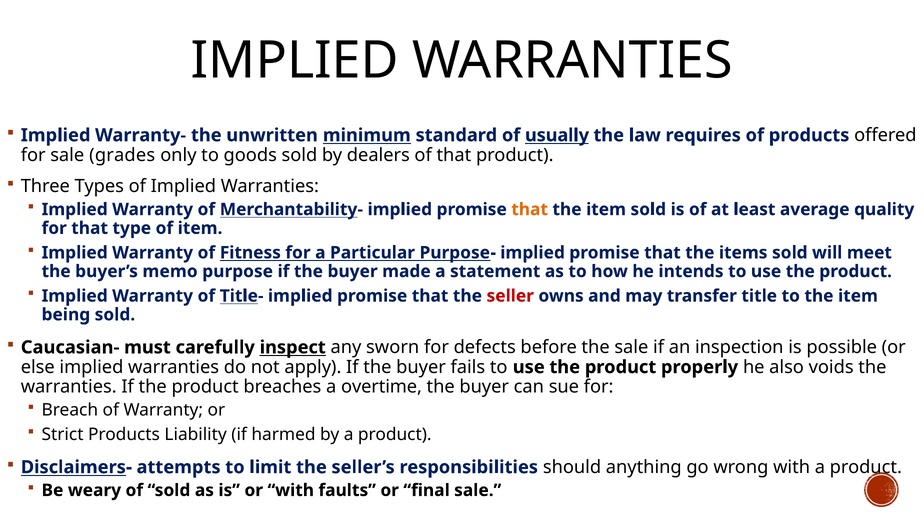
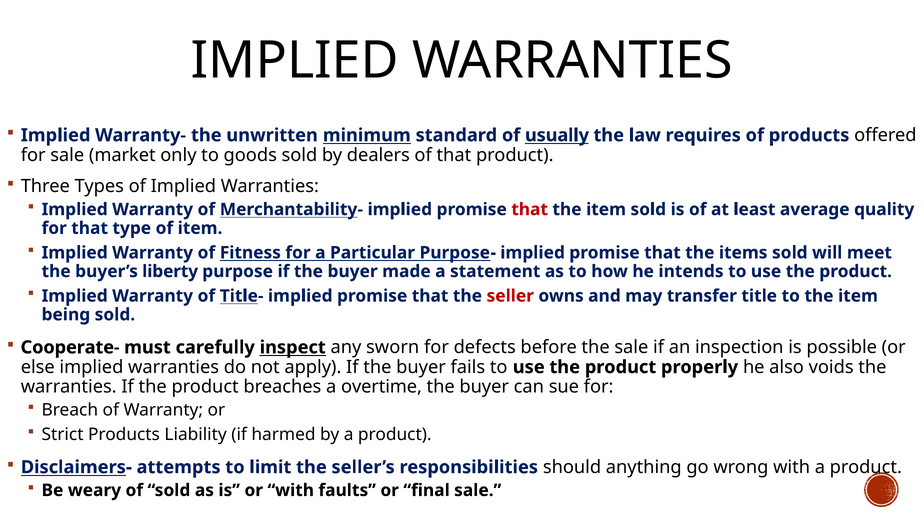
grades: grades -> market (122, 155)
that colour: orange -> red (530, 209)
memo: memo -> liberty (170, 271)
Caucasian-: Caucasian- -> Cooperate- (70, 347)
